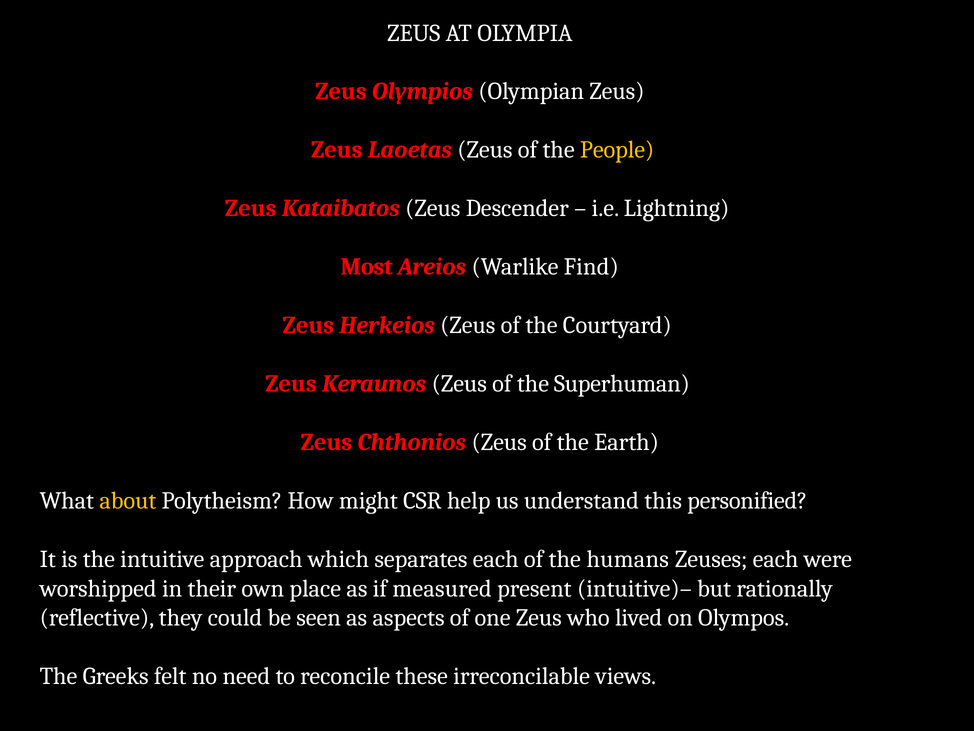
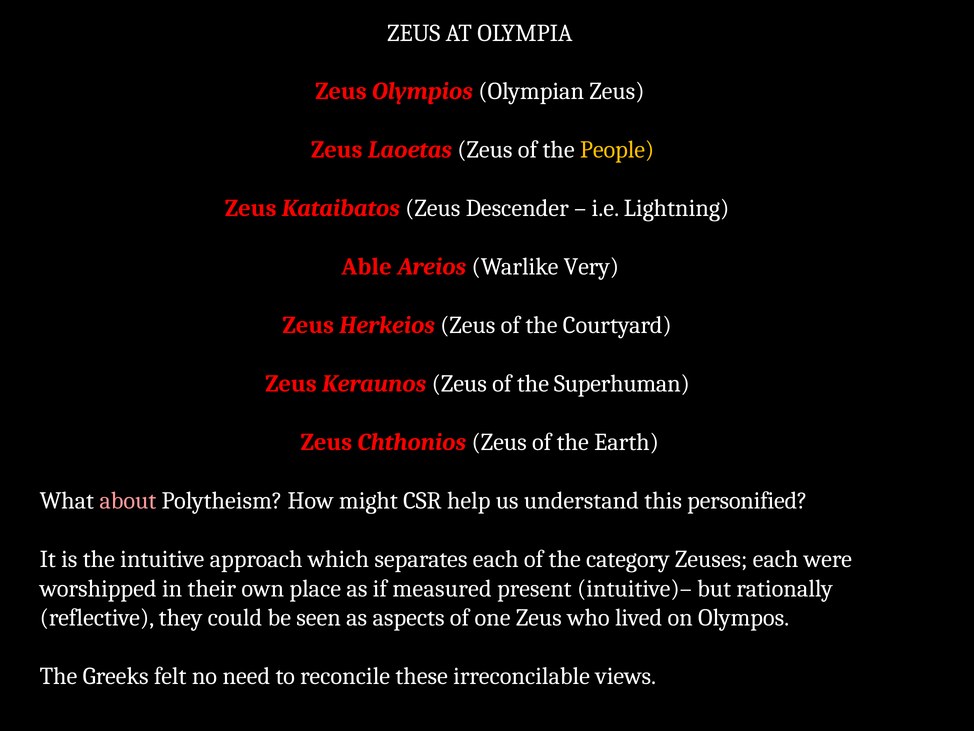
Most: Most -> Able (367, 267)
Find: Find -> Very (591, 267)
about colour: yellow -> pink (128, 500)
humans: humans -> category (628, 559)
